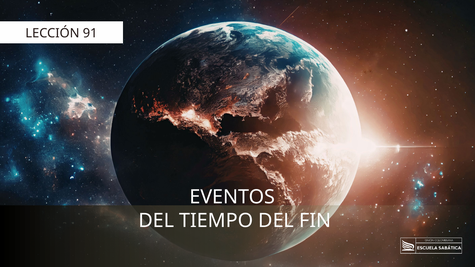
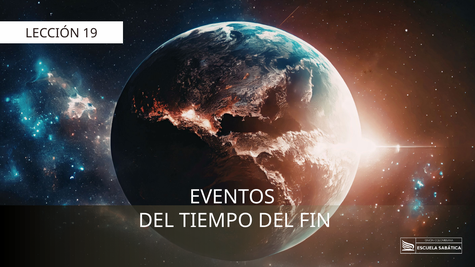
91: 91 -> 19 (90, 33)
